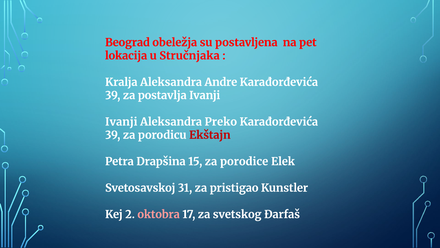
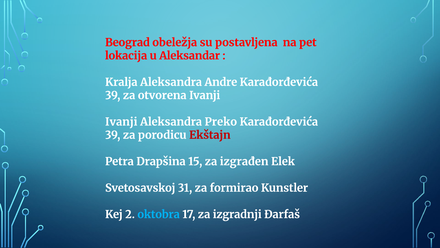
Stručnjaka: Stručnjaka -> Aleksandar (190, 56)
postavlja: postavlja -> otvorena (162, 95)
porodice: porodice -> izgrađen (244, 161)
pristigao: pristigao -> formirao (234, 188)
oktobra colour: pink -> light blue (159, 214)
svetskog: svetskog -> izgradnji (237, 214)
